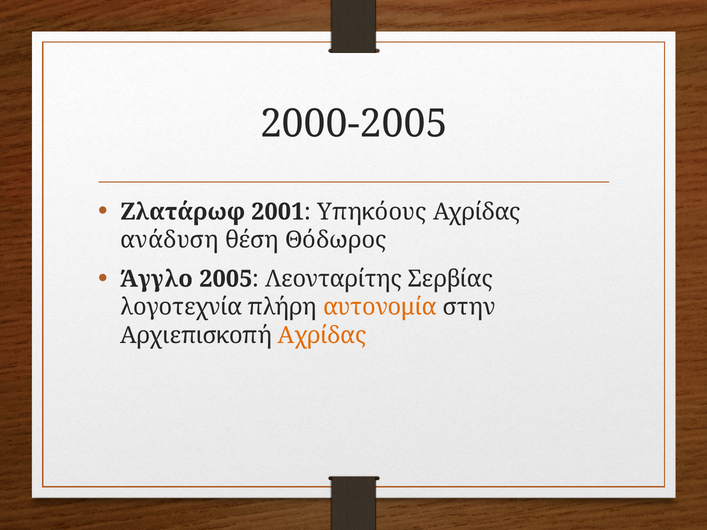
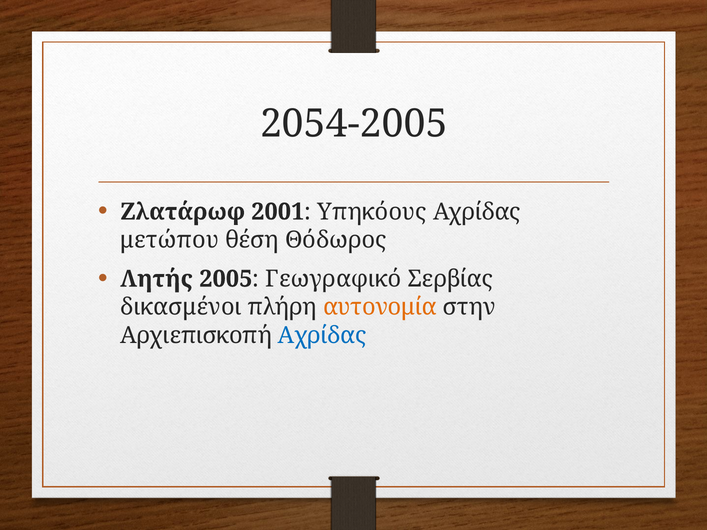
2000-2005: 2000-2005 -> 2054-2005 (354, 124)
ανάδυση: ανάδυση -> μετώπου (170, 240)
Άγγλο: Άγγλο -> Λητής (157, 279)
Λεονταρίτης: Λεονταρίτης -> Γεωγραφικό (333, 279)
λογοτεχνία: λογοτεχνία -> δικασμένοι (181, 307)
Αχρίδας colour: orange -> blue (322, 336)
